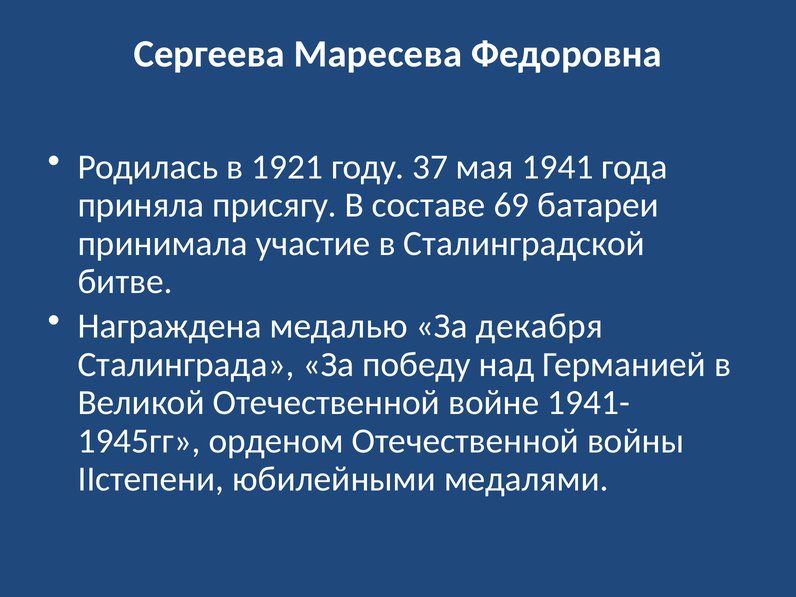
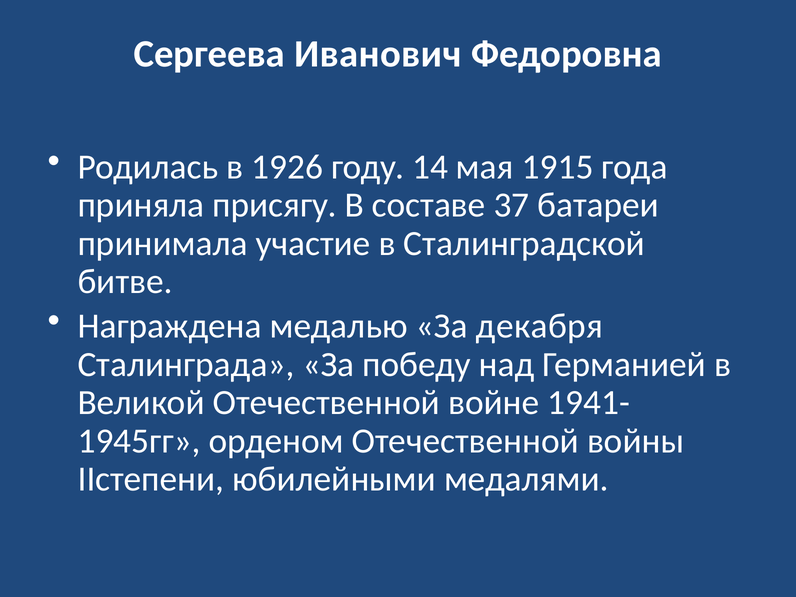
Маресева: Маресева -> Иванович (378, 54)
1921: 1921 -> 1926 (287, 167)
37: 37 -> 14 (430, 167)
1941: 1941 -> 1915 (558, 167)
69: 69 -> 37 (511, 205)
